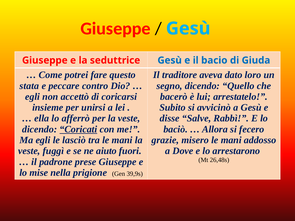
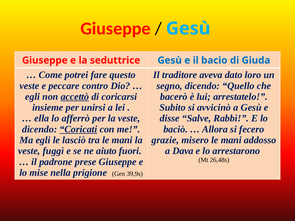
stata: stata -> veste (29, 86)
accettò underline: none -> present (75, 97)
Dove: Dove -> Dava (183, 151)
